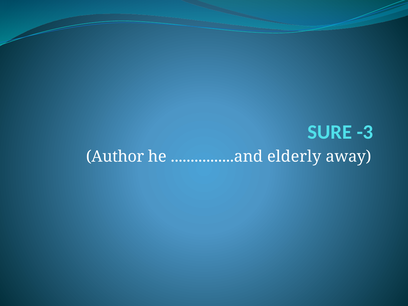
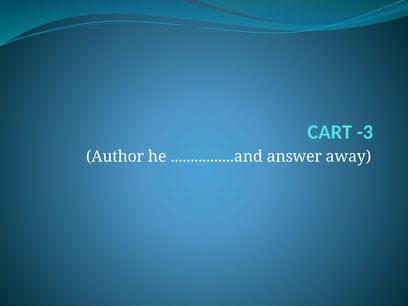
SURE: SURE -> CART (330, 132)
elderly: elderly -> answer (294, 157)
